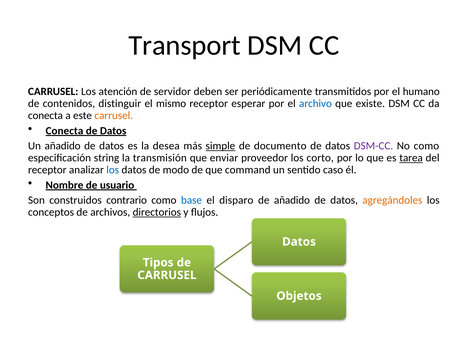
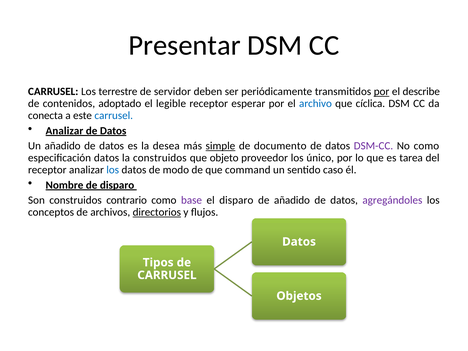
Transport: Transport -> Presentar (185, 45)
atención: atención -> terrestre (118, 92)
por underline: none -> present (382, 92)
humano: humano -> describe (421, 92)
distinguir: distinguir -> adoptado (120, 104)
mismo: mismo -> legible (171, 104)
existe: existe -> cíclica (370, 104)
carrusel colour: orange -> blue (114, 116)
Conecta: Conecta -> Analizar (64, 131)
especificación string: string -> datos (107, 158)
la transmisión: transmisión -> construidos (160, 158)
enviar: enviar -> objeto (224, 158)
corto: corto -> único (320, 158)
tarea underline: present -> none (411, 158)
de usuario: usuario -> disparo (117, 185)
base colour: blue -> purple (192, 200)
agregándoles colour: orange -> purple (392, 200)
